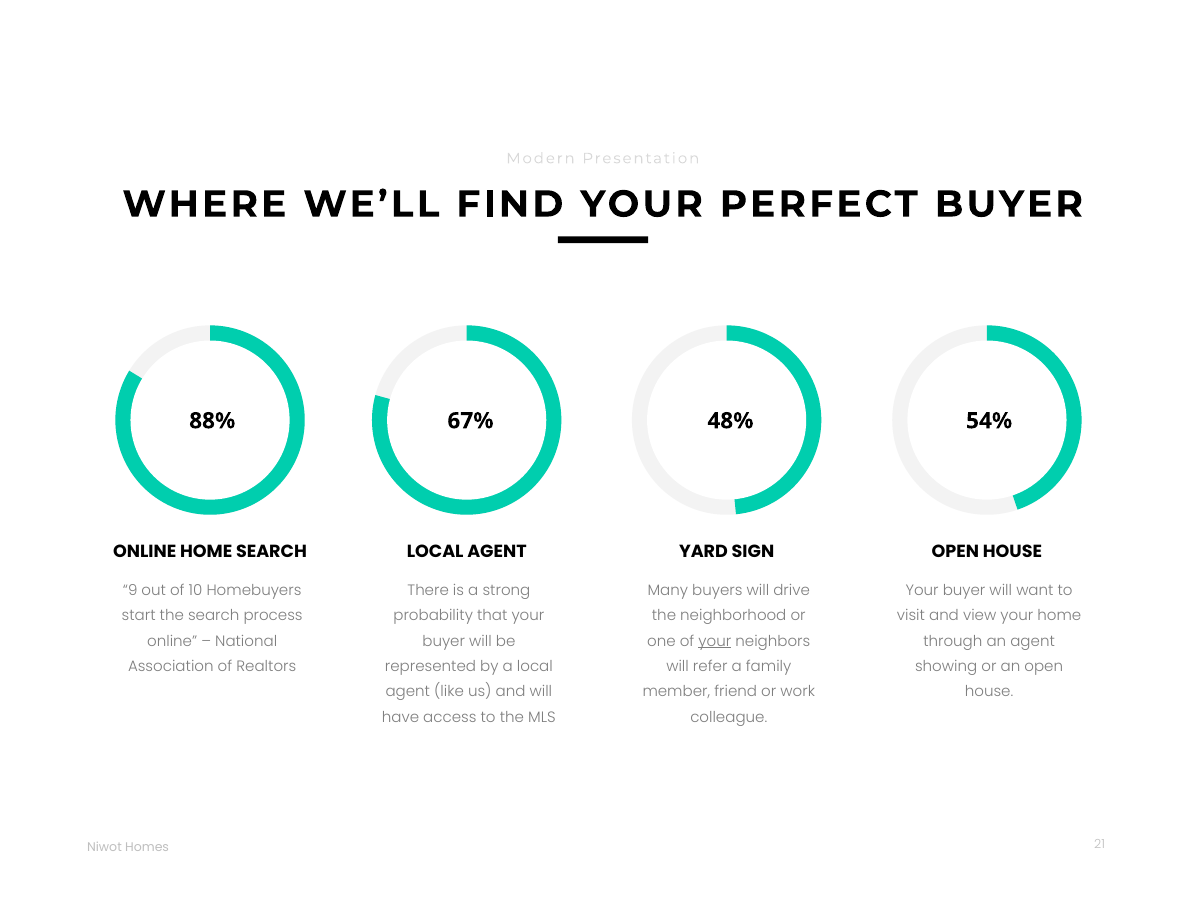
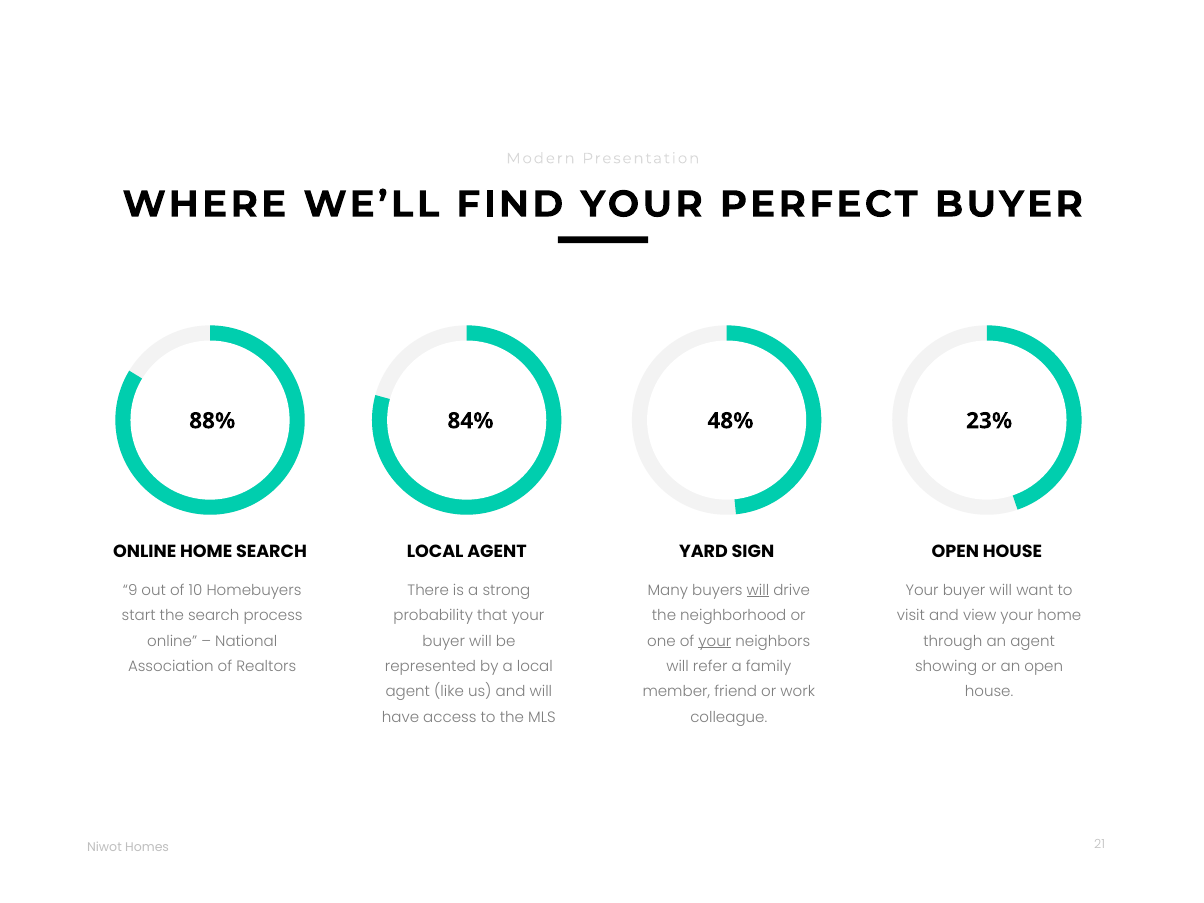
67%: 67% -> 84% (471, 421)
54%: 54% -> 23% (989, 421)
will underline: none -> present (758, 590)
